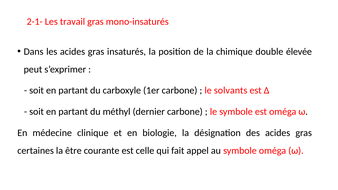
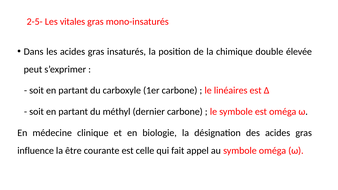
2-1-: 2-1- -> 2-5- (35, 22)
travail: travail -> vitales (73, 22)
solvants: solvants -> linéaires (231, 91)
certaines: certaines -> influence (36, 151)
